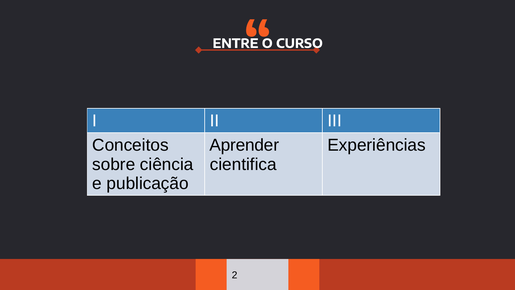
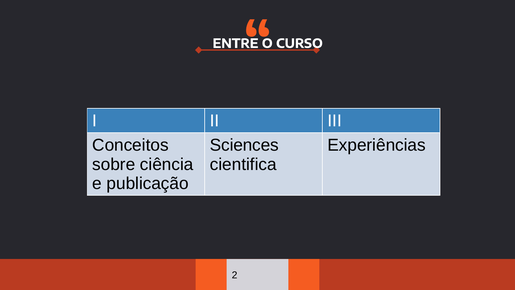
Aprender: Aprender -> Sciences (244, 145)
